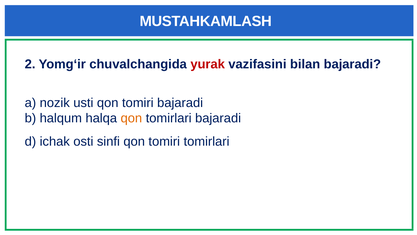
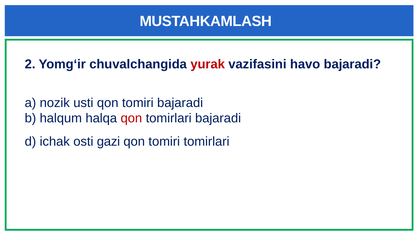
bilan: bilan -> havo (305, 64)
qon colour: orange -> red (131, 118)
sinfi: sinfi -> gazi (108, 141)
